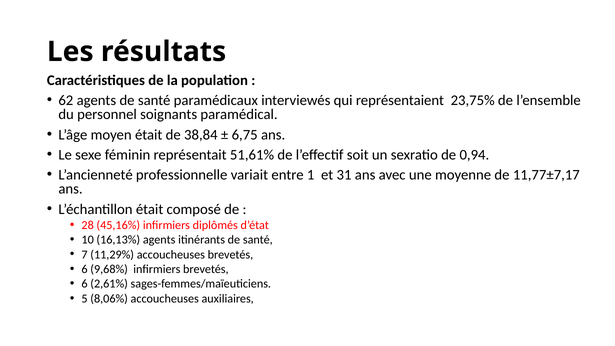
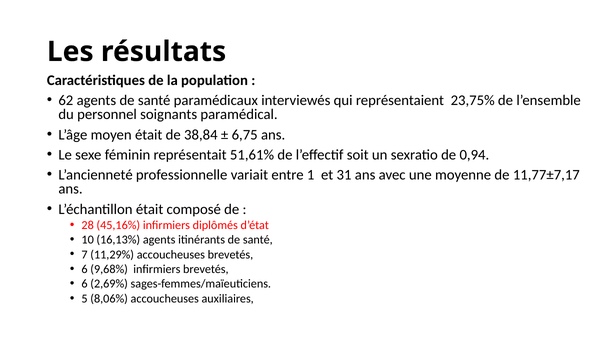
2,61%: 2,61% -> 2,69% (109, 284)
